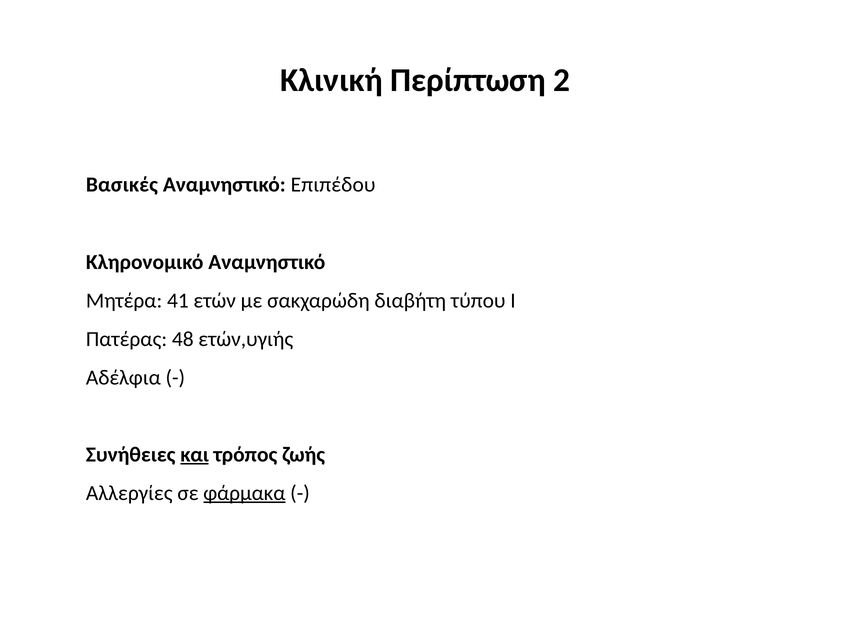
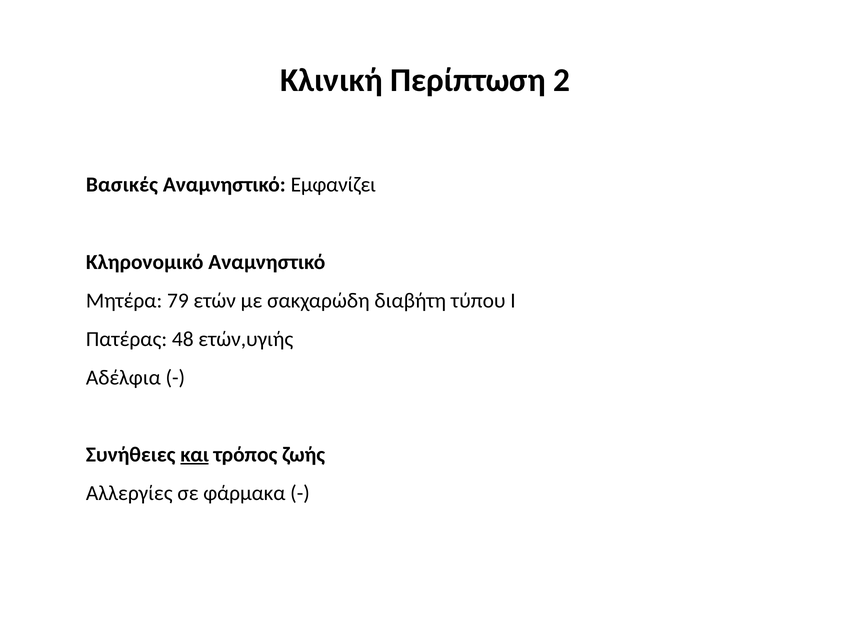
Επιπέδου: Επιπέδου -> Εμφανίζει (333, 185)
41: 41 -> 79 (178, 301)
φάρμακα underline: present -> none (244, 494)
